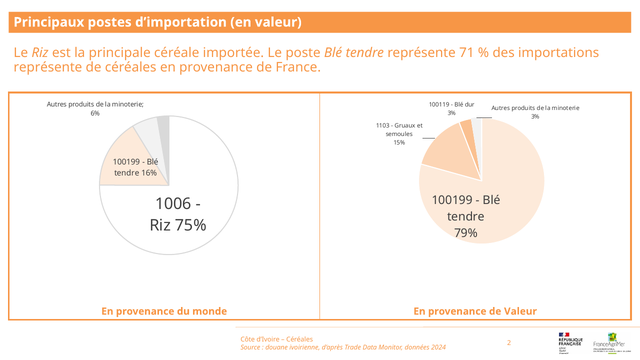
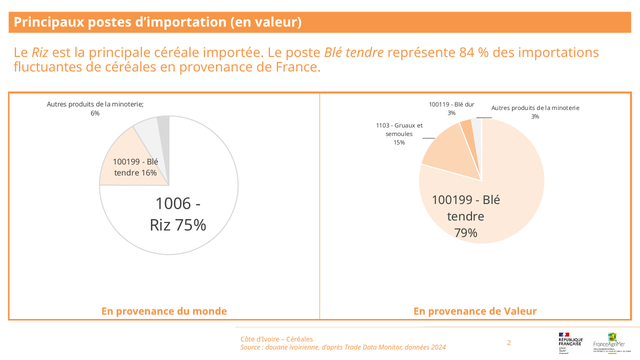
71: 71 -> 84 (467, 53)
représente: représente -> fluctuantes (48, 67)
